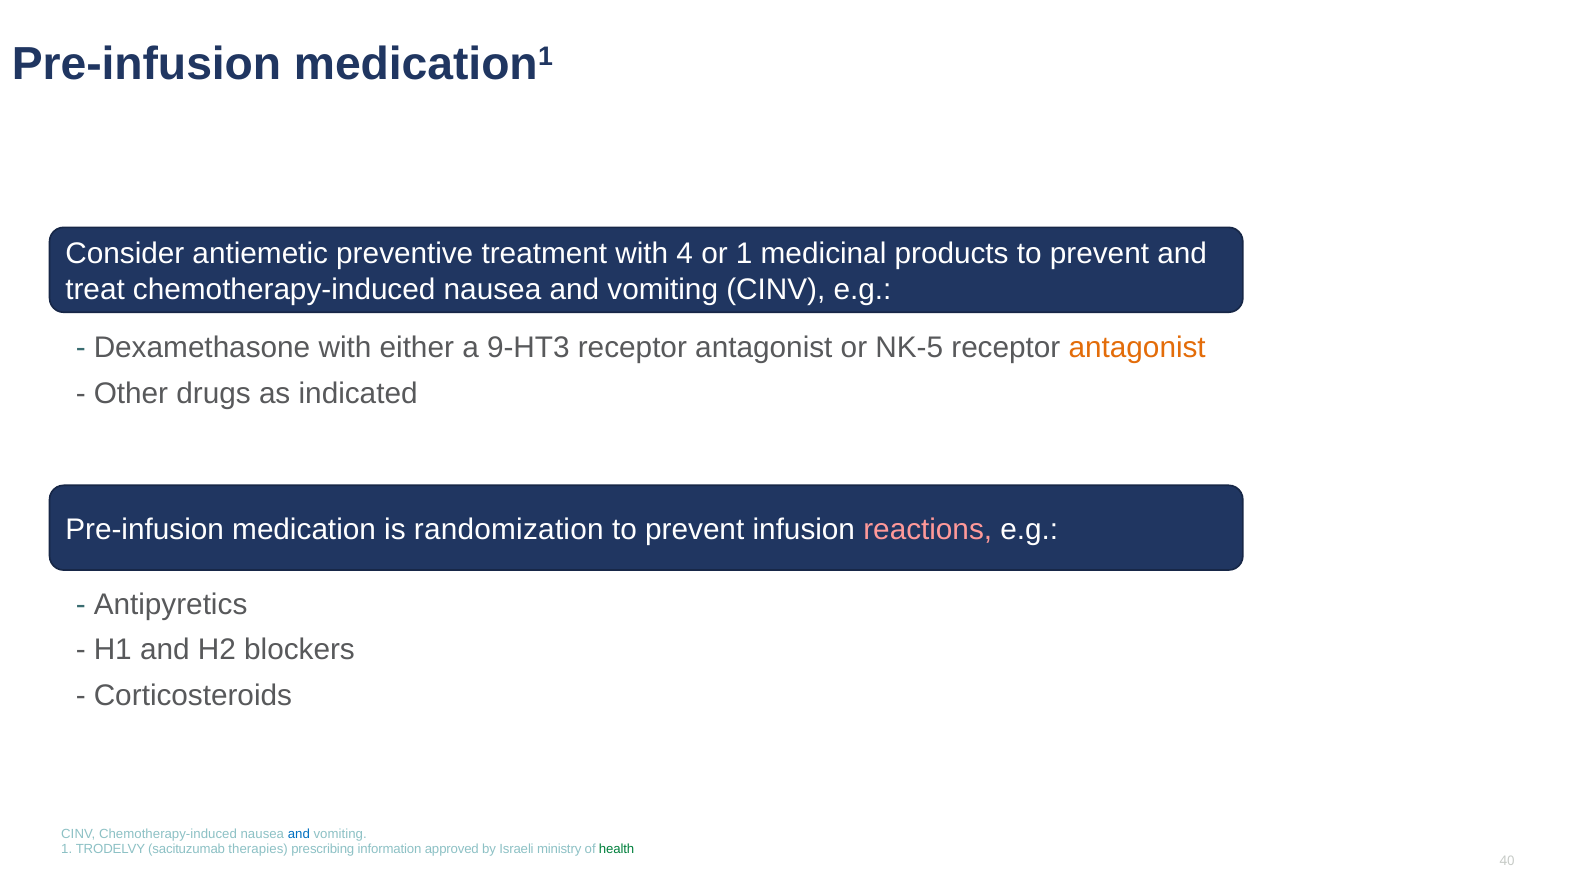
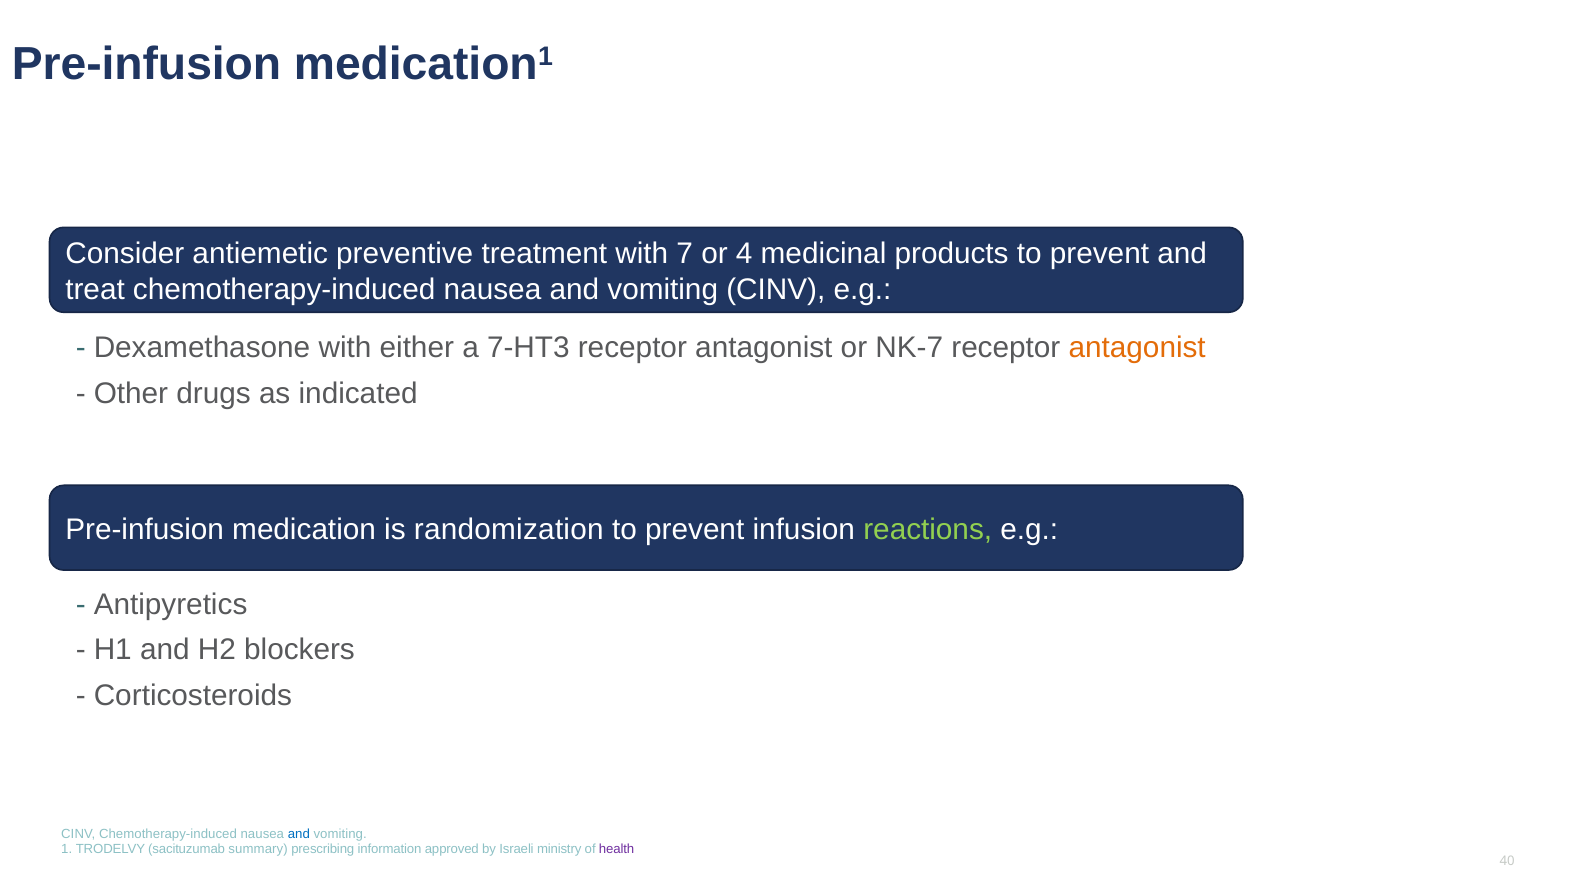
4: 4 -> 7 (685, 254)
or 1: 1 -> 4 (744, 254)
9-HT3: 9-HT3 -> 7-HT3 (528, 348)
NK-5: NK-5 -> NK-7 (909, 348)
reactions colour: pink -> light green (928, 530)
therapies: therapies -> summary (258, 849)
health colour: green -> purple (617, 849)
